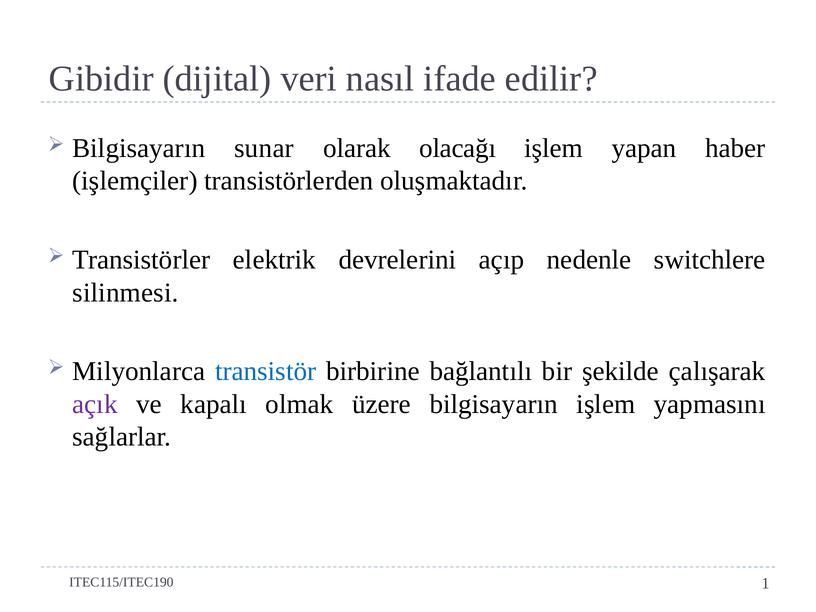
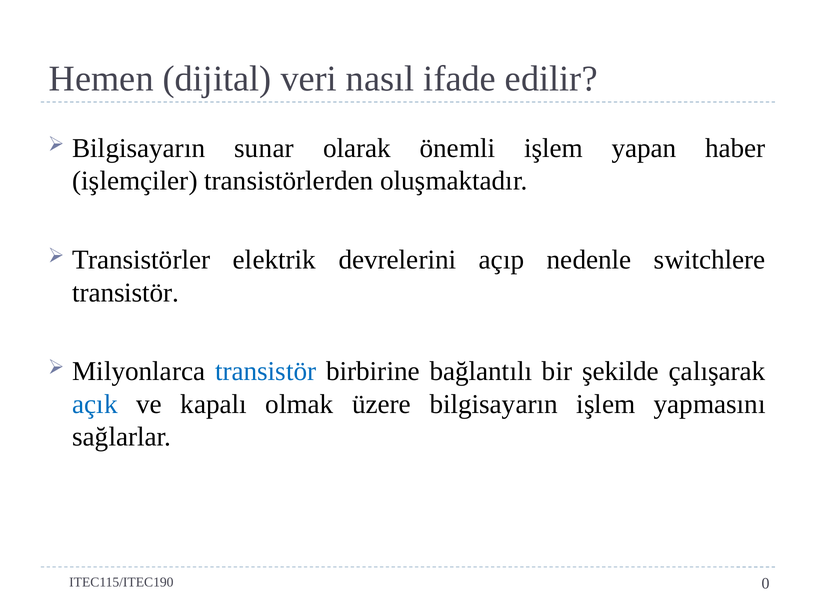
Gibidir: Gibidir -> Hemen (101, 79)
olacağı: olacağı -> önemli (458, 148)
silinmesi: silinmesi -> transistör (126, 293)
açık colour: purple -> blue (95, 404)
1: 1 -> 0 (766, 584)
